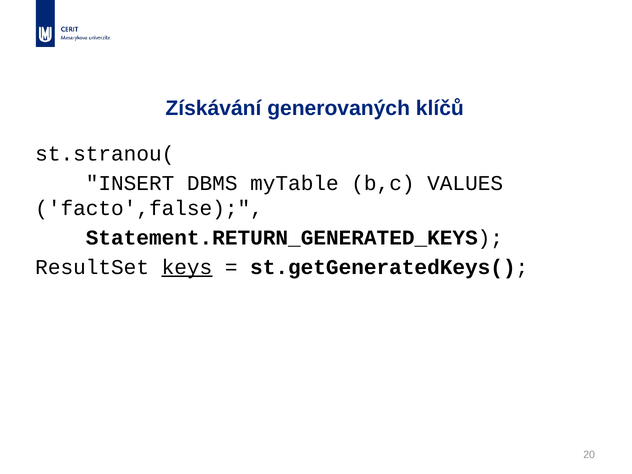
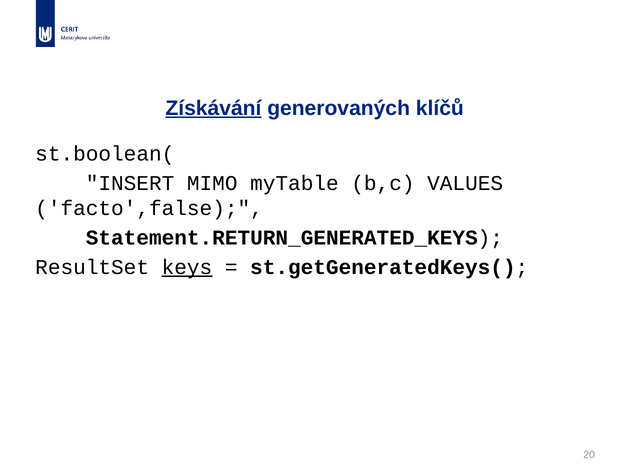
Získávání underline: none -> present (213, 108)
st.stranou(: st.stranou( -> st.boolean( (105, 154)
DBMS: DBMS -> MIMO (212, 183)
